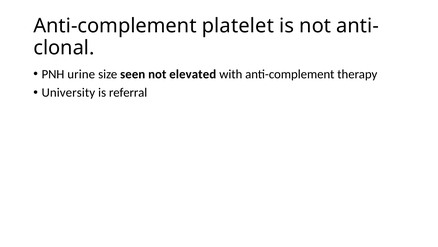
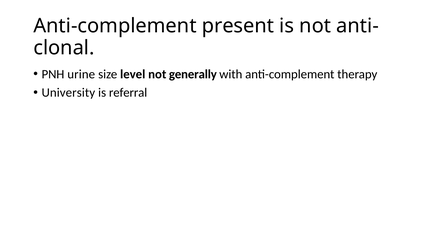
platelet: platelet -> present (238, 26)
seen: seen -> level (133, 74)
elevated: elevated -> generally (193, 74)
